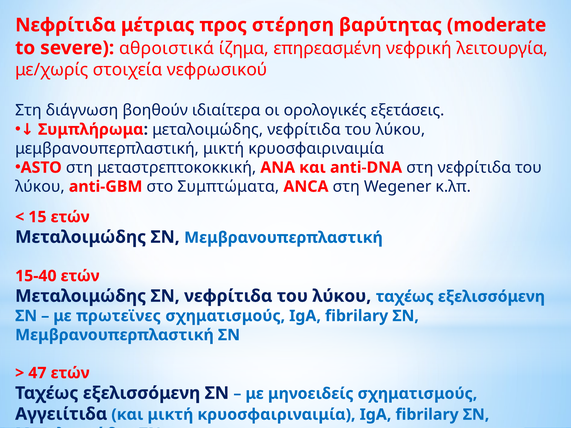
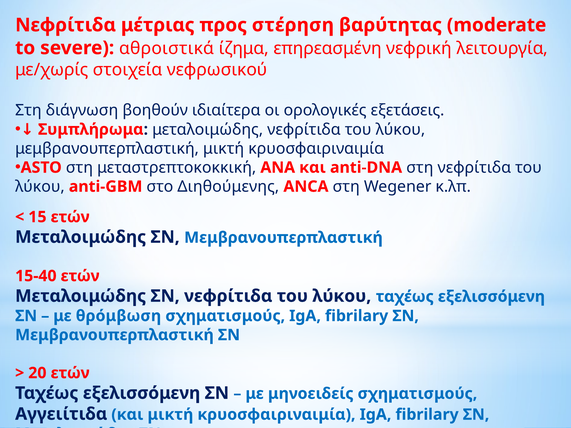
Συμπτώματα: Συμπτώματα -> Διηθούμενης (228, 187)
πρωτεϊνες: πρωτεϊνες -> θρόμβωση (118, 316)
47: 47 -> 20 (37, 373)
